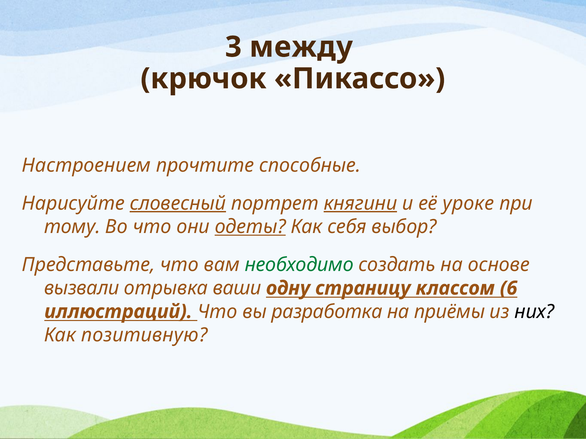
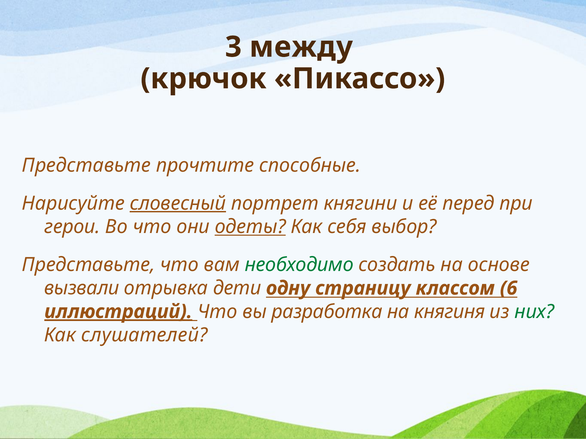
Настроением: Настроением -> Представьте (86, 165)
княгини underline: present -> none (360, 204)
уроке: уроке -> перед (468, 204)
тому: тому -> герои (72, 227)
ваши: ваши -> дети (237, 289)
иллюстраций underline: none -> present (118, 312)
приёмы: приёмы -> княгиня (450, 312)
них colour: black -> green (534, 312)
позитивную: позитивную -> слушателей (144, 335)
